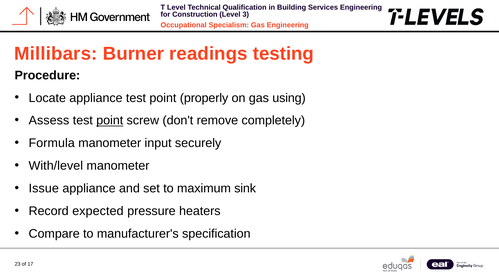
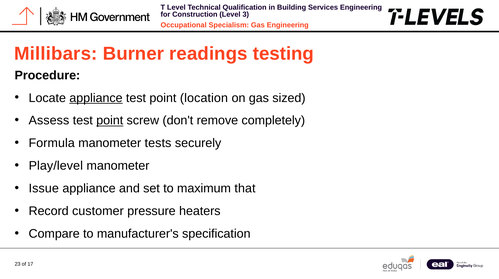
appliance underline: none -> present (96, 98)
properly: properly -> location (204, 98)
using: using -> sized (289, 98)
input: input -> tests (158, 143)
With/level: With/level -> Play/level (56, 166)
sink: sink -> that (245, 188)
expected: expected -> customer (98, 211)
